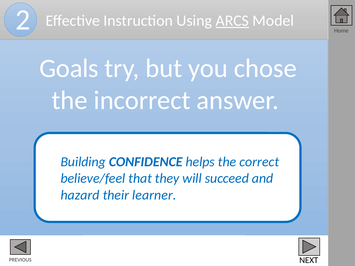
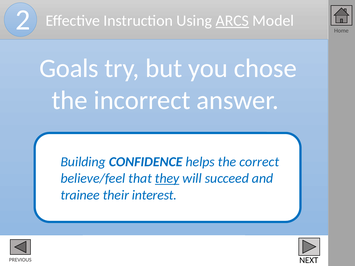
they underline: none -> present (167, 179)
hazard: hazard -> trainee (80, 195)
learner: learner -> interest (154, 195)
